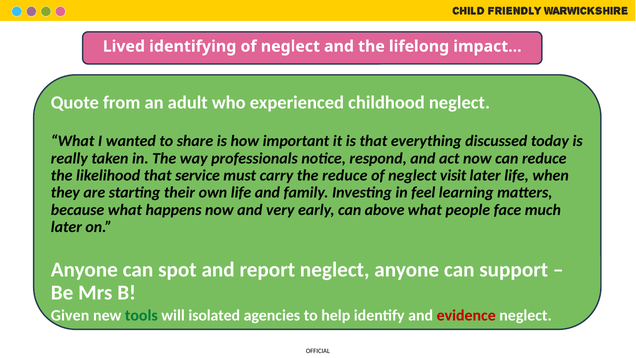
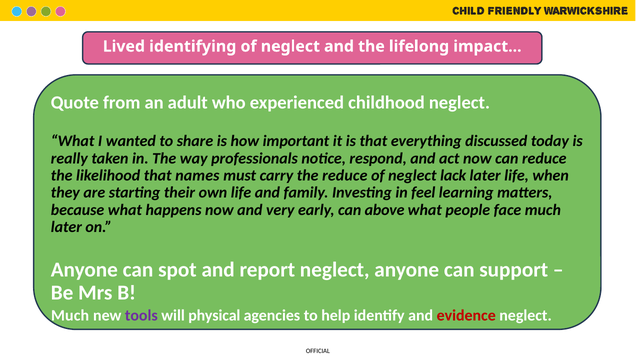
service: service -> names (197, 175)
visit: visit -> lack (453, 175)
Given: Given -> Much (70, 315)
tools colour: green -> purple (141, 315)
isolated: isolated -> physical (214, 315)
